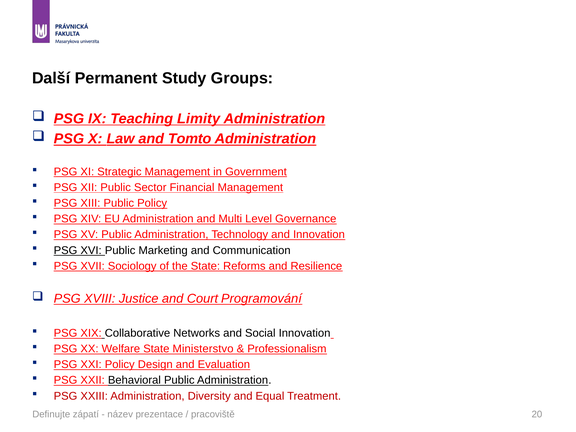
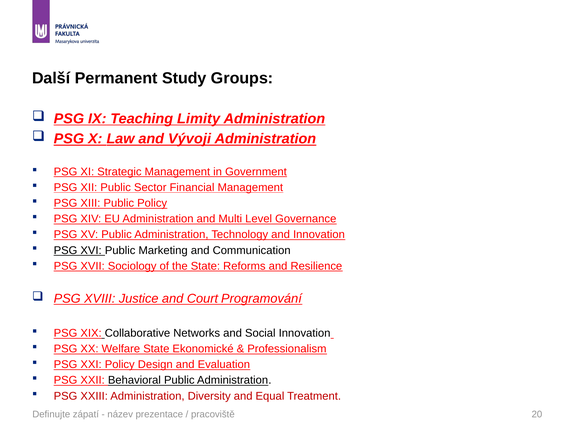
Tomto: Tomto -> Vývoji (190, 139)
Ministerstvo: Ministerstvo -> Ekonomické (203, 349)
